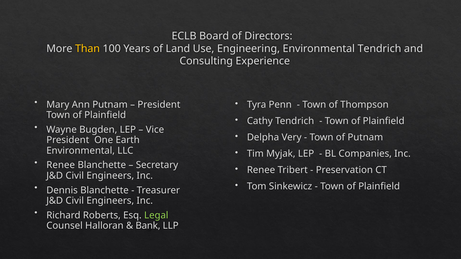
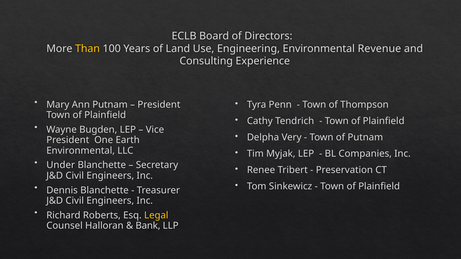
Environmental Tendrich: Tendrich -> Revenue (379, 49)
Renee: Renee -> Under (61, 165)
Legal colour: light green -> yellow (156, 215)
